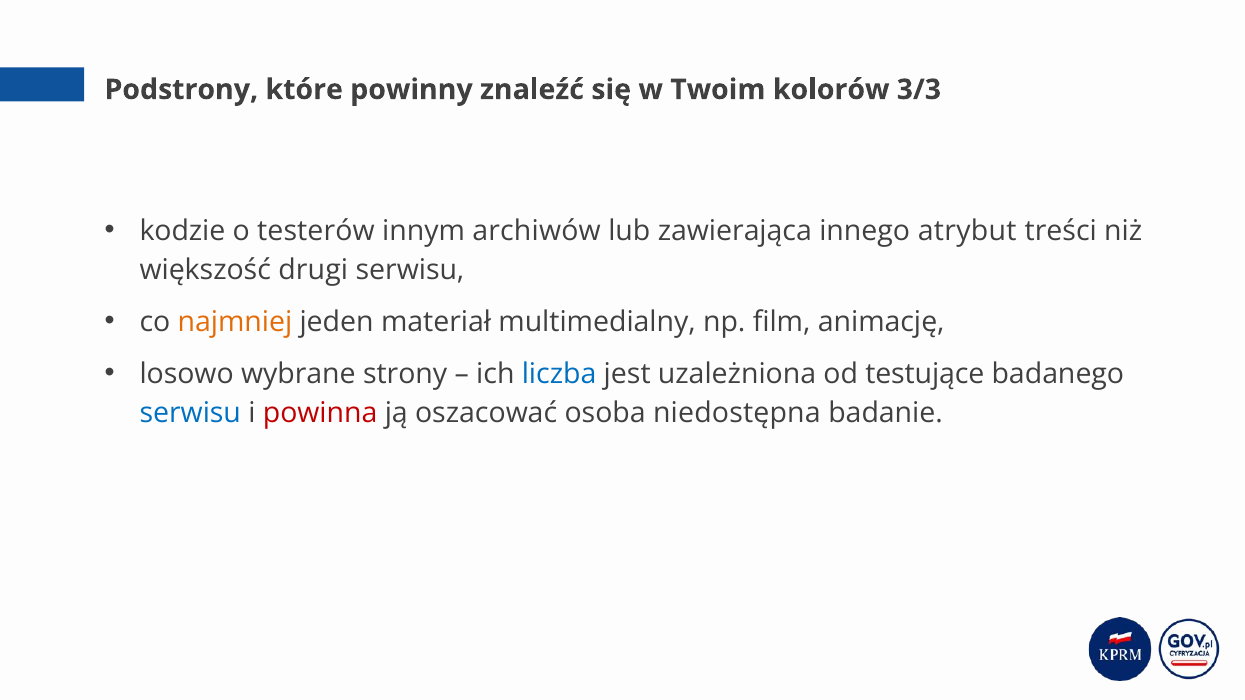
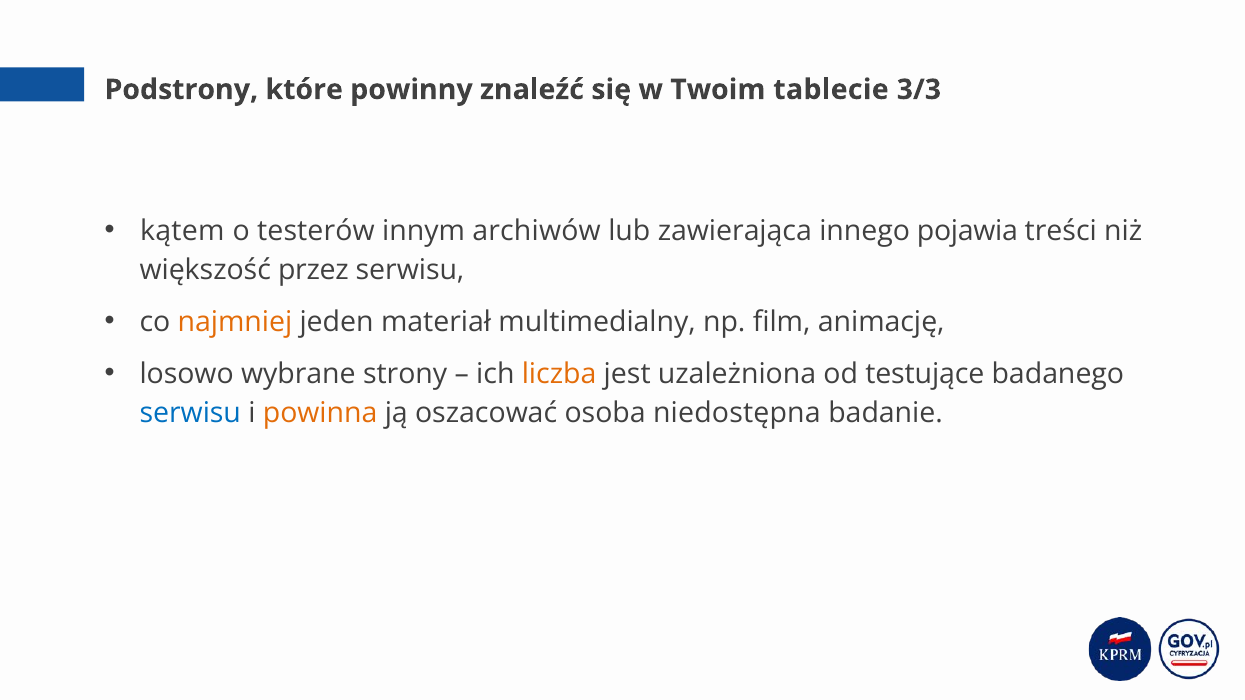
kolorów: kolorów -> tablecie (831, 90)
kodzie: kodzie -> kątem (182, 231)
atrybut: atrybut -> pojawia (967, 231)
drugi: drugi -> przez (313, 270)
liczba colour: blue -> orange (559, 374)
powinna colour: red -> orange (320, 413)
